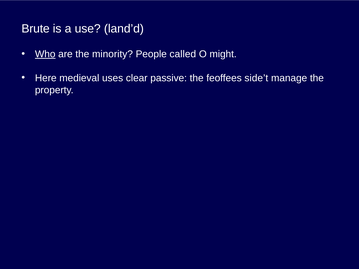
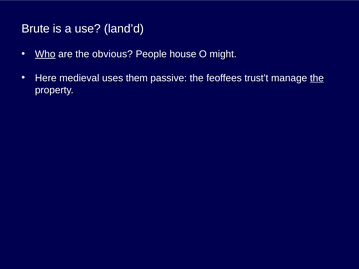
minority: minority -> obvious (112, 54)
called: called -> house (183, 54)
clear: clear -> them (137, 78)
side’t: side’t -> trust’t (256, 78)
the underline: none -> present (317, 78)
